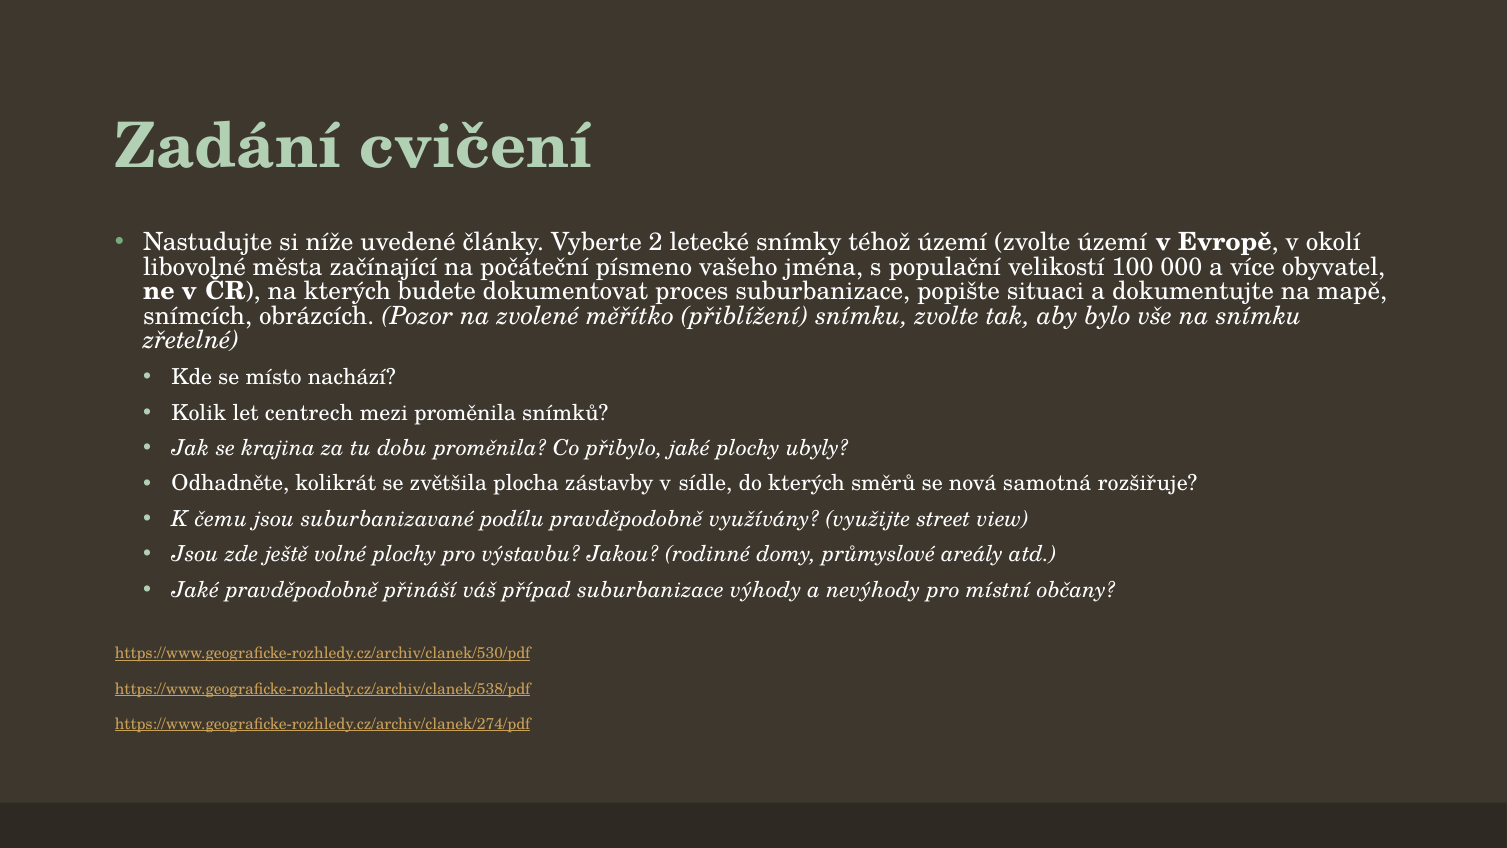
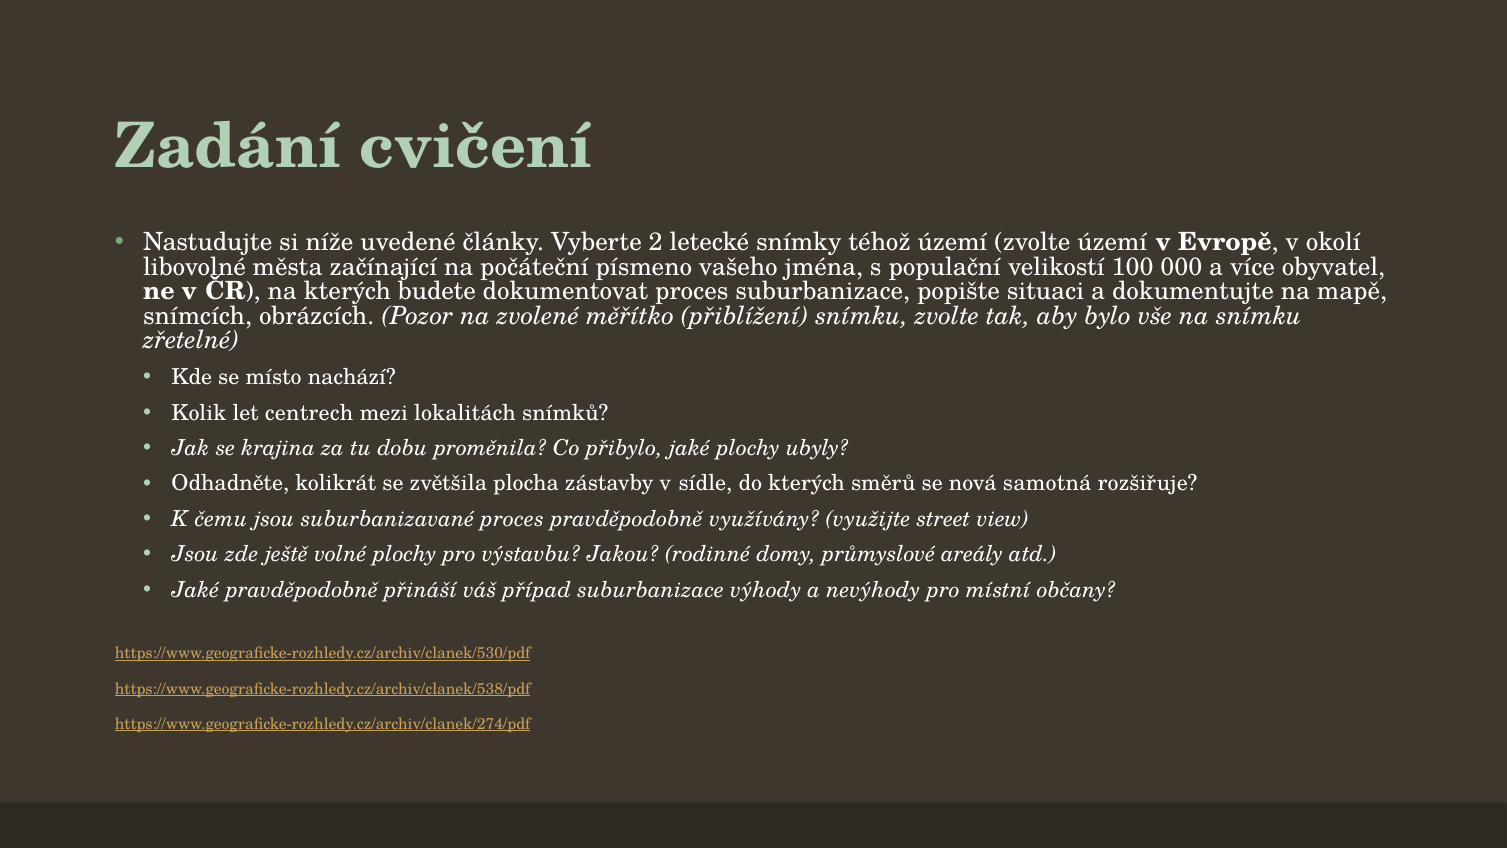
mezi proměnila: proměnila -> lokalitách (465, 413)
suburbanizavané podílu: podílu -> proces (512, 519)
